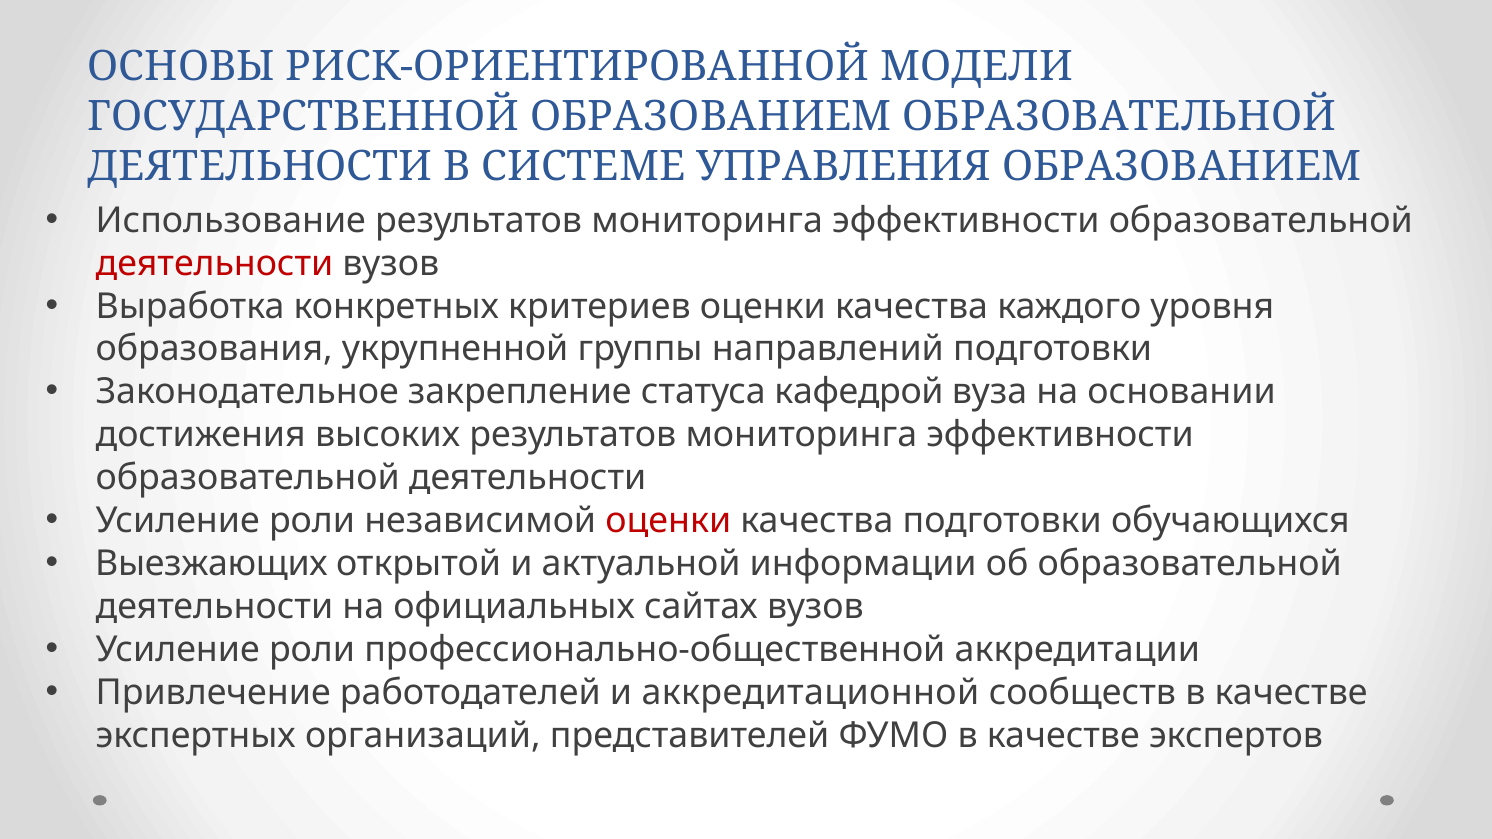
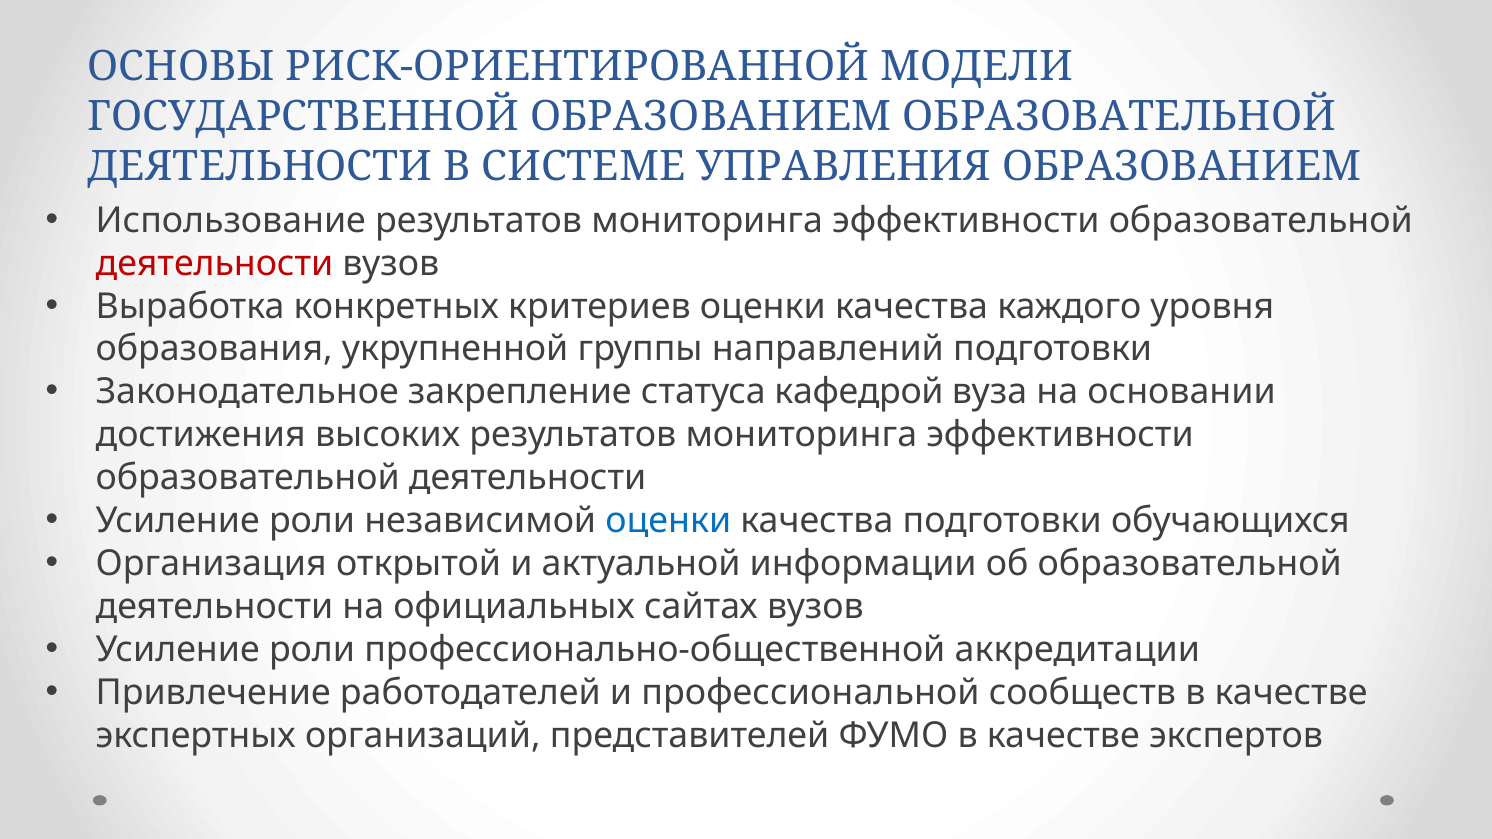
оценки colour: red -> blue (668, 521)
Выезжающих: Выезжающих -> Организация (211, 564)
аккредитационной: аккредитационной -> профессиональной (811, 693)
